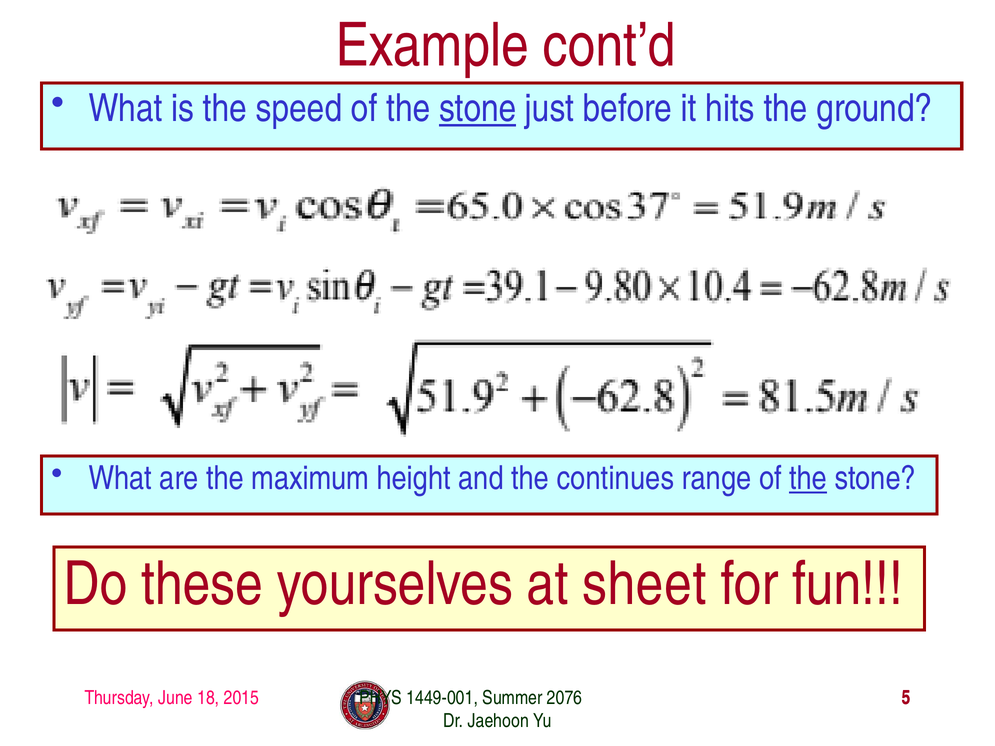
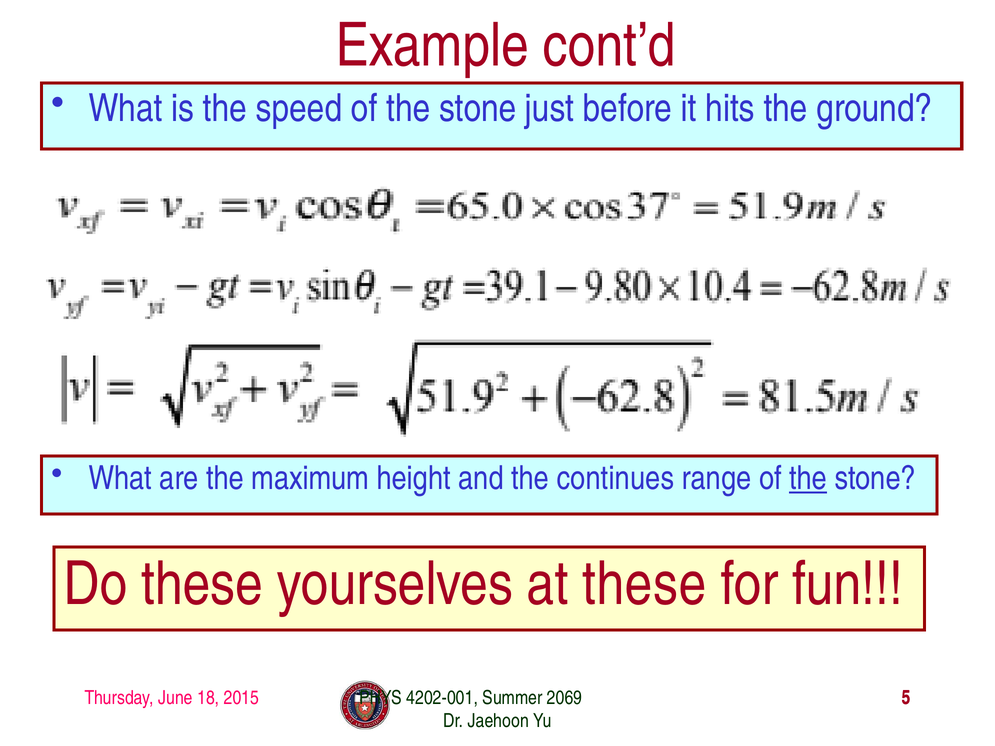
stone underline: present -> none (478, 109)
at sheet: sheet -> these (644, 585)
1449-001: 1449-001 -> 4202-001 (442, 698)
2076: 2076 -> 2069 (565, 698)
